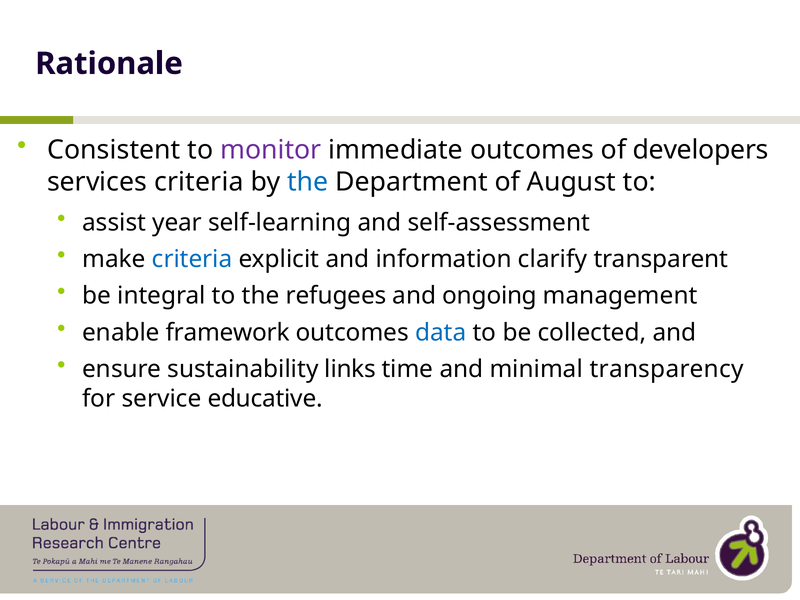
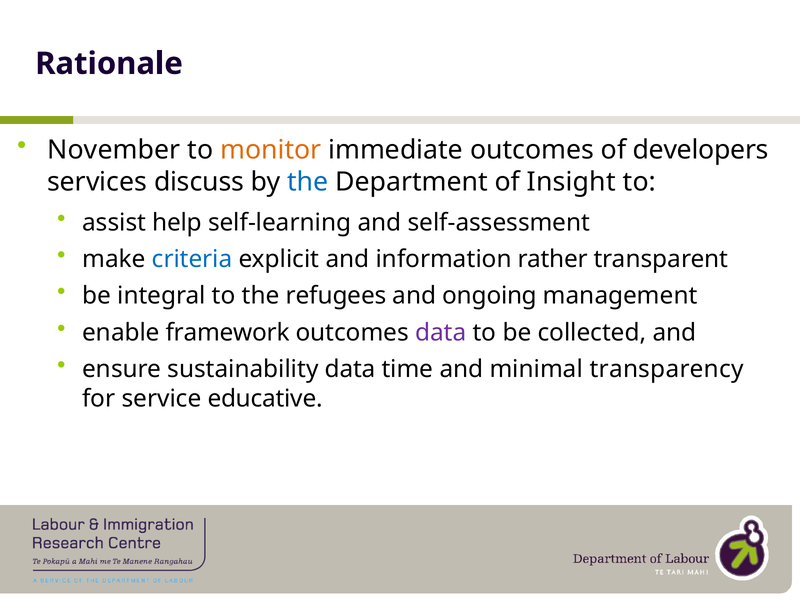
Consistent: Consistent -> November (114, 150)
monitor colour: purple -> orange (271, 150)
services criteria: criteria -> discuss (199, 182)
August: August -> Insight (571, 182)
year: year -> help (177, 223)
clarify: clarify -> rather (553, 259)
data colour: blue -> purple (441, 333)
sustainability links: links -> data (350, 369)
